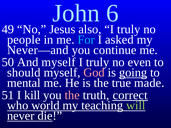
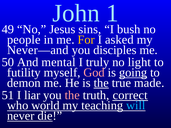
6: 6 -> 1 (112, 13)
also: also -> sins (90, 29)
truly: truly -> bush (129, 29)
For colour: light blue -> yellow (86, 40)
continue: continue -> disciples (115, 50)
And myself: myself -> mental (59, 62)
even: even -> light (139, 62)
should: should -> futility (24, 73)
mental: mental -> demon (24, 83)
the underline: none -> present (101, 83)
kill: kill -> liar (32, 95)
will colour: light green -> light blue (136, 106)
